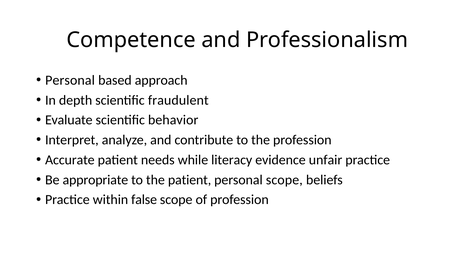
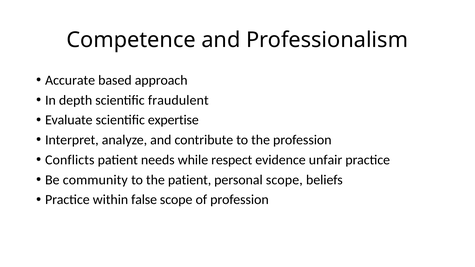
Personal: Personal -> Accurate (70, 80)
behavior: behavior -> expertise (173, 120)
Accurate: Accurate -> Conflicts (70, 160)
literacy: literacy -> respect (232, 160)
appropriate: appropriate -> community (95, 180)
